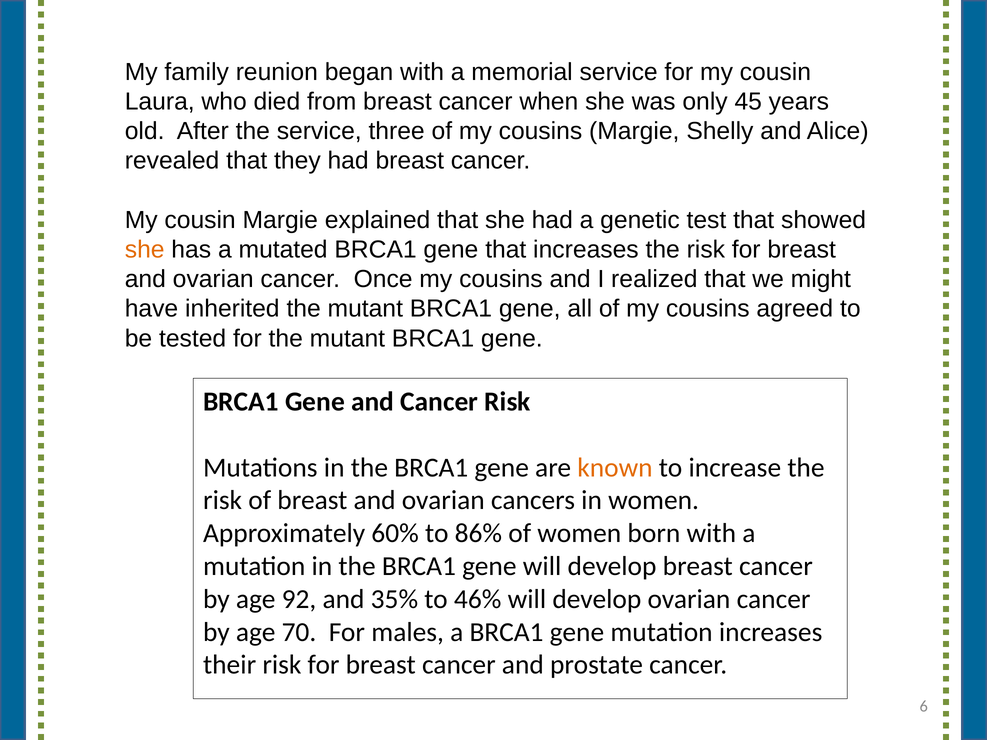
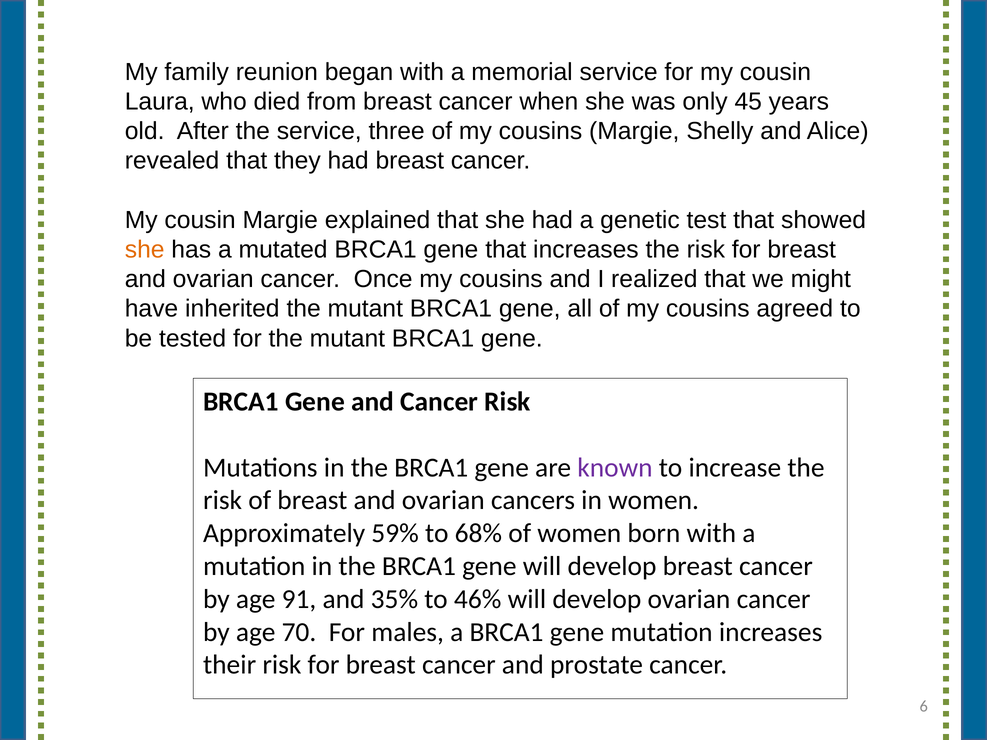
known colour: orange -> purple (615, 468)
60%: 60% -> 59% (395, 533)
86%: 86% -> 68% (478, 533)
92: 92 -> 91 (299, 599)
